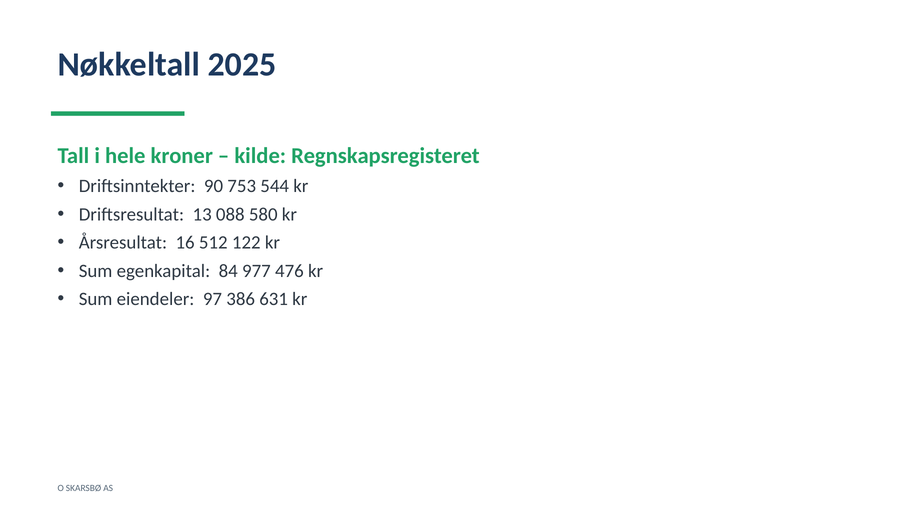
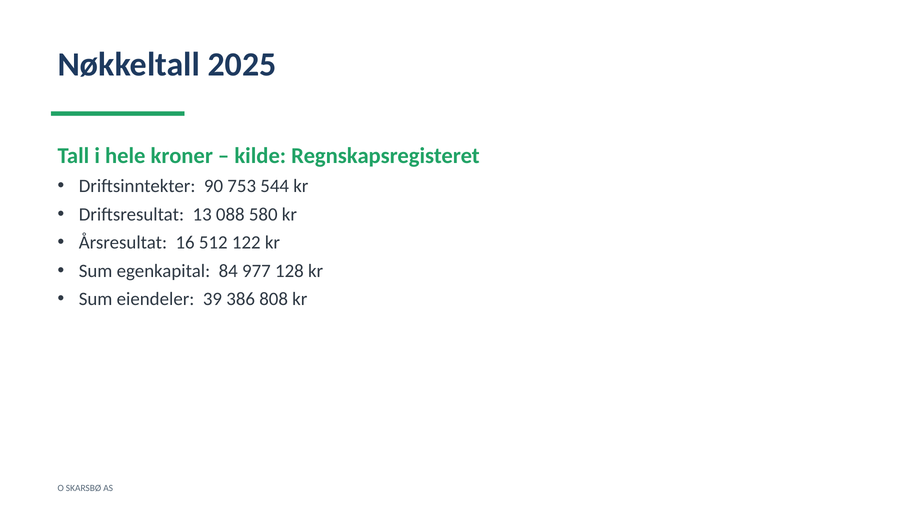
476: 476 -> 128 (289, 271)
97: 97 -> 39 (212, 299)
631: 631 -> 808 (274, 299)
